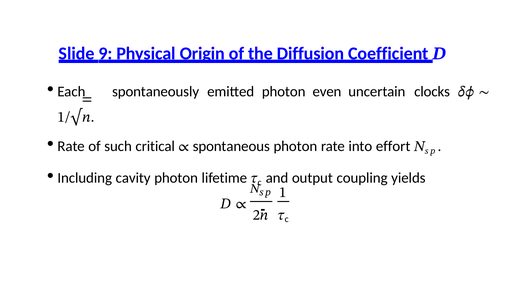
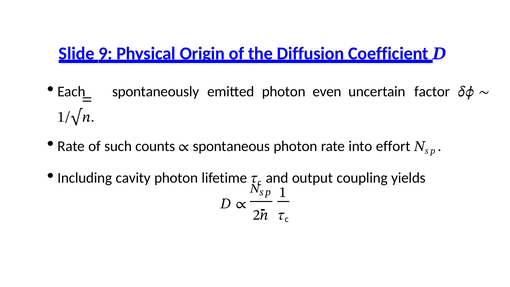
clocks: clocks -> factor (432, 91)
critical: critical -> counts (155, 146)
